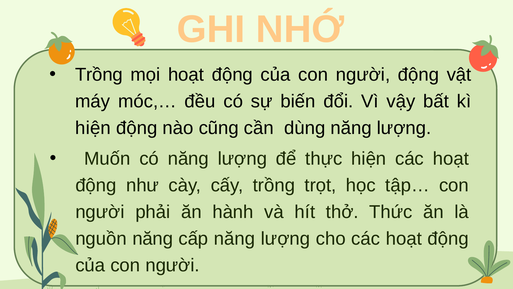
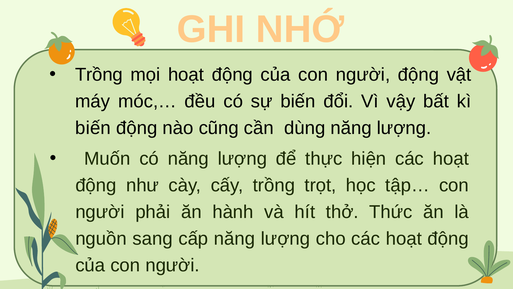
hiện: hiện -> biến (93, 128)
nguồn năng: năng -> sang (153, 238)
